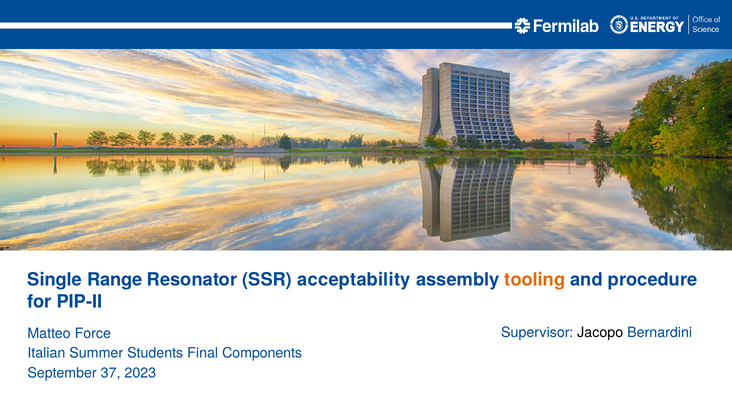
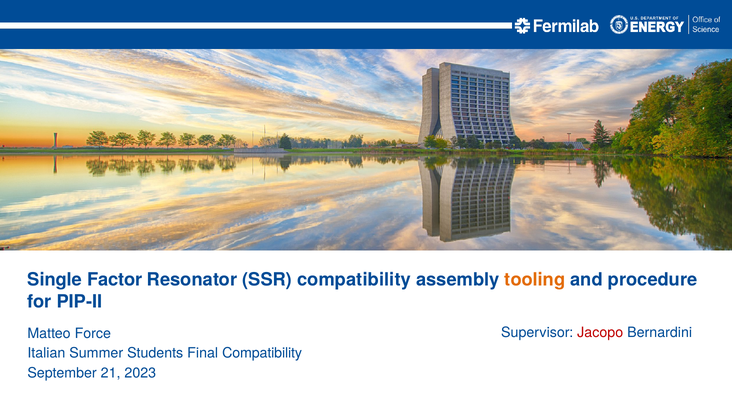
Range: Range -> Factor (115, 280)
SSR acceptability: acceptability -> compatibility (354, 280)
Jacopo colour: black -> red (600, 332)
Final Components: Components -> Compatibility (262, 353)
37: 37 -> 21 (111, 373)
